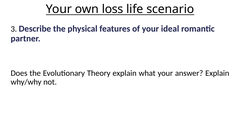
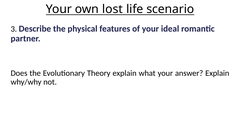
loss: loss -> lost (112, 9)
